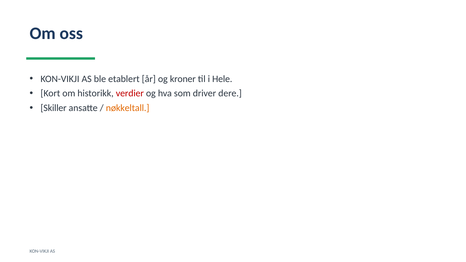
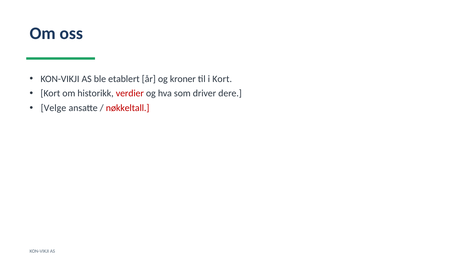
i Hele: Hele -> Kort (222, 79)
Skiller: Skiller -> Velge (53, 108)
nøkkeltall colour: orange -> red (128, 108)
